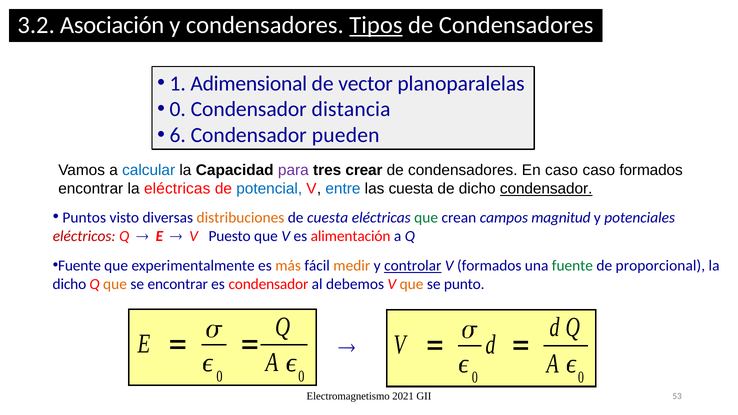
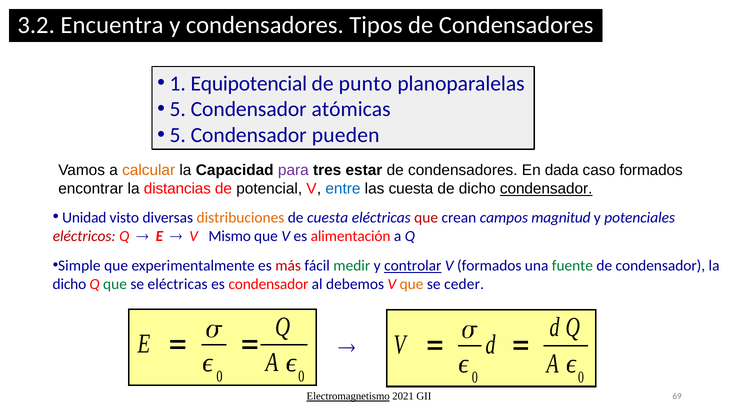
Asociación: Asociación -> Encuentra (112, 25)
Tipos underline: present -> none (376, 25)
Adimensional: Adimensional -> Equipotencial (249, 84)
vector: vector -> punto (365, 84)
0: 0 -> 5 (178, 109)
distancia: distancia -> atómicas (351, 109)
6: 6 -> 5 (178, 135)
calcular colour: blue -> orange (149, 170)
crear: crear -> estar (364, 170)
En caso: caso -> dada (562, 170)
la eléctricas: eléctricas -> distancias (177, 189)
potencial colour: blue -> black (269, 189)
Puntos: Puntos -> Unidad (84, 218)
que colour: green -> red (426, 218)
Puesto: Puesto -> Mismo (230, 236)
Fuente: Fuente -> Simple (79, 266)
más colour: orange -> red (288, 266)
medir colour: orange -> green (352, 266)
de proporcional: proporcional -> condensador (660, 266)
que colour: orange -> green (115, 284)
se encontrar: encontrar -> eléctricas (178, 284)
punto: punto -> ceder (464, 284)
Electromagnetismo underline: none -> present (348, 397)
53: 53 -> 69 (677, 396)
